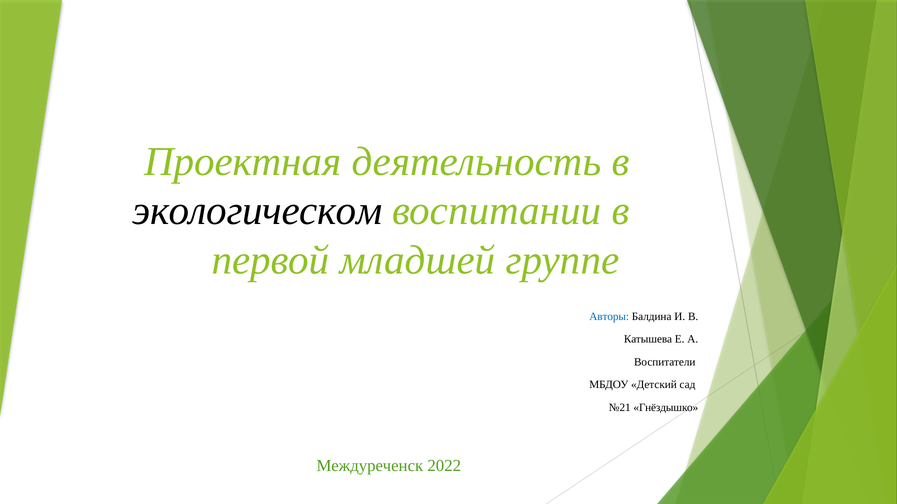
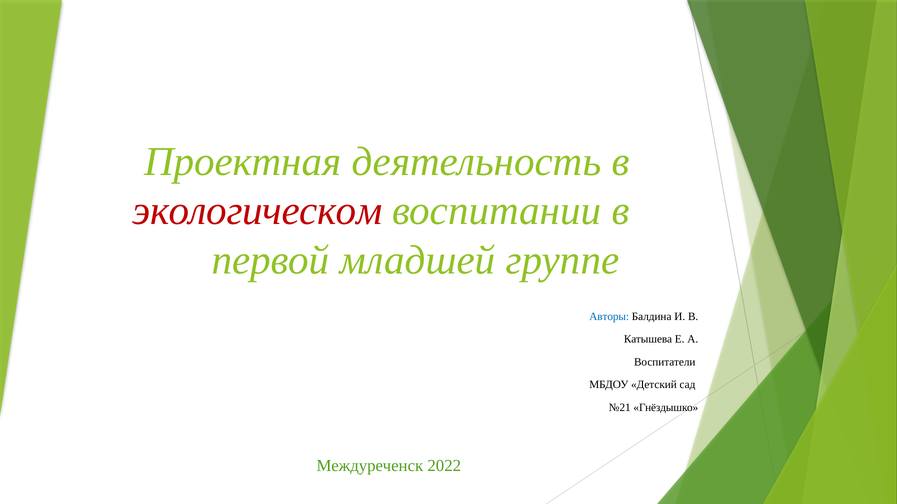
экологическом colour: black -> red (257, 211)
